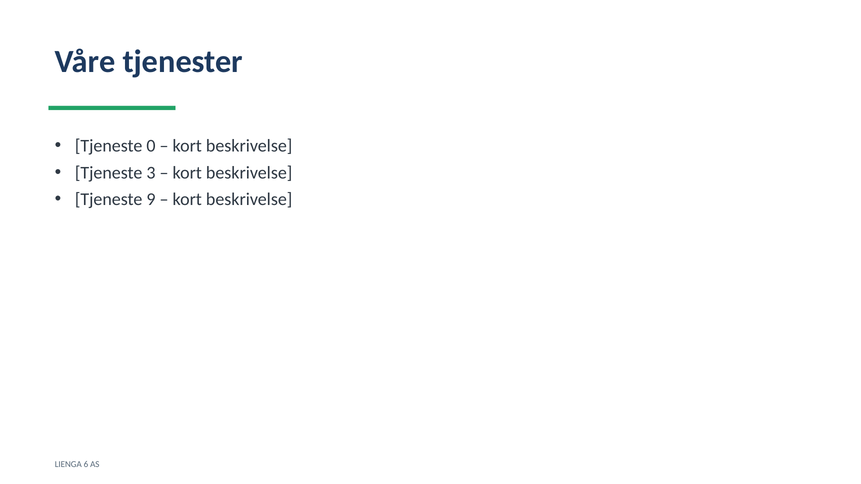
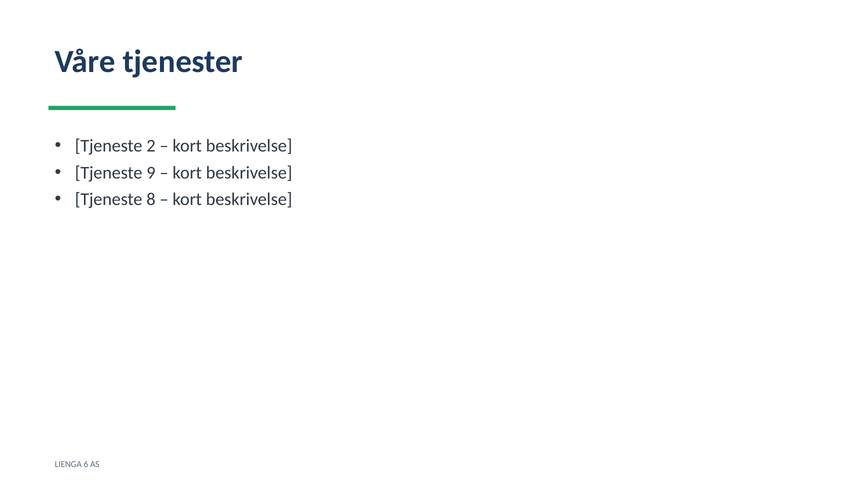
0: 0 -> 2 (151, 146)
3: 3 -> 9 (151, 173)
9: 9 -> 8 (151, 200)
